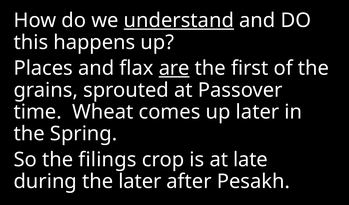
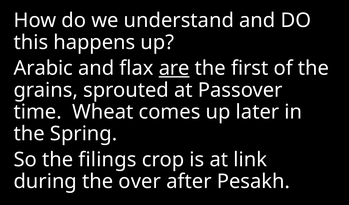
understand underline: present -> none (179, 20)
Places: Places -> Arabic (43, 68)
late: late -> link (250, 159)
the later: later -> over (140, 181)
